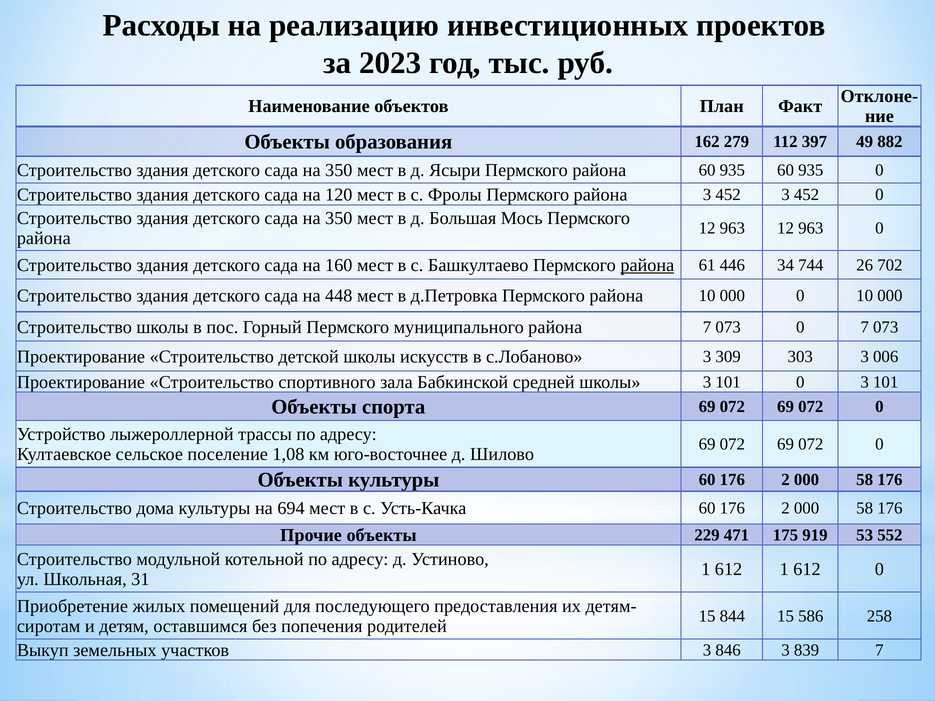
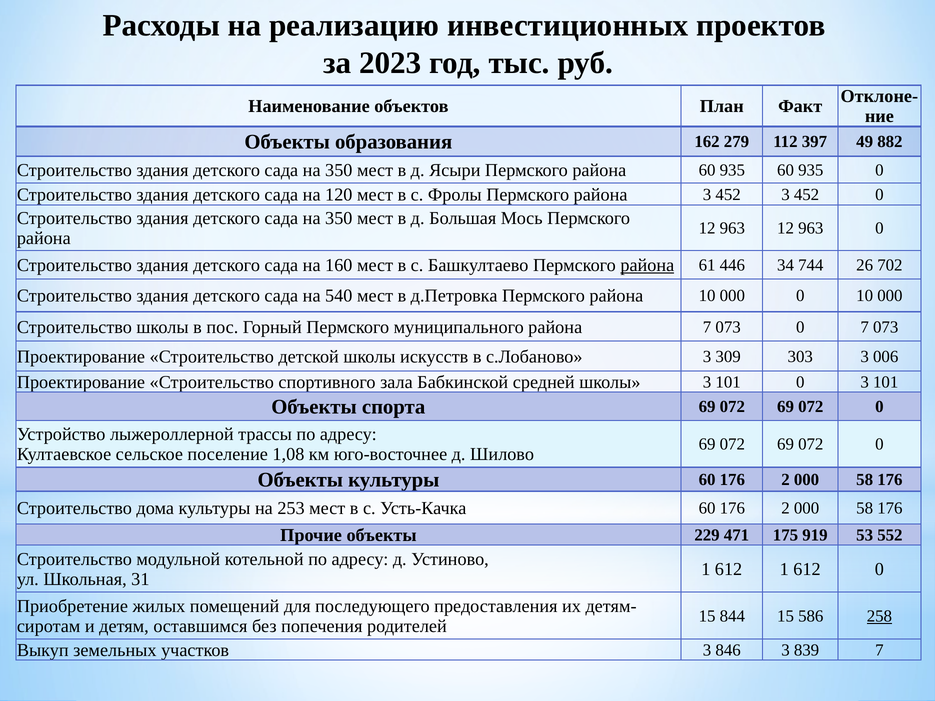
448: 448 -> 540 (339, 296)
694: 694 -> 253 (291, 508)
258 underline: none -> present (879, 616)
